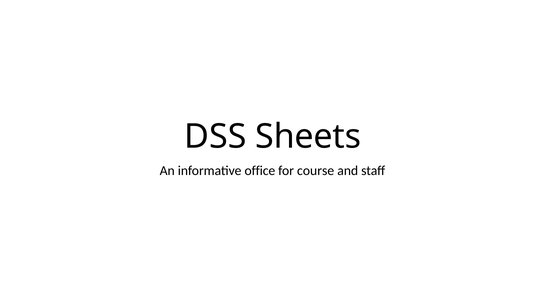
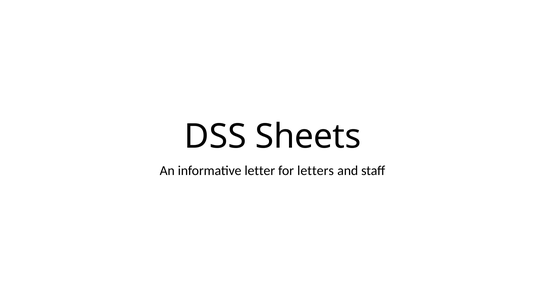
office: office -> letter (260, 170)
course: course -> letters (316, 170)
